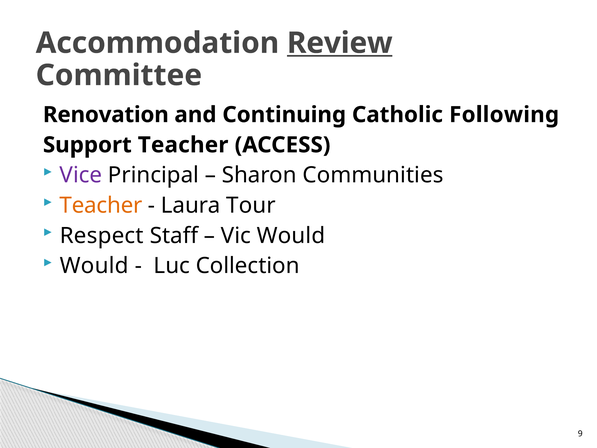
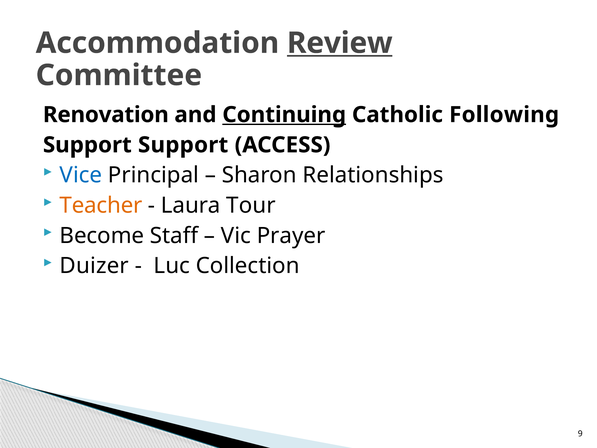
Continuing underline: none -> present (284, 115)
Support Teacher: Teacher -> Support (183, 145)
Vice colour: purple -> blue (81, 175)
Communities: Communities -> Relationships (373, 175)
Respect: Respect -> Become (102, 235)
Vic Would: Would -> Prayer (291, 235)
Would: Would -> Duizer (94, 266)
